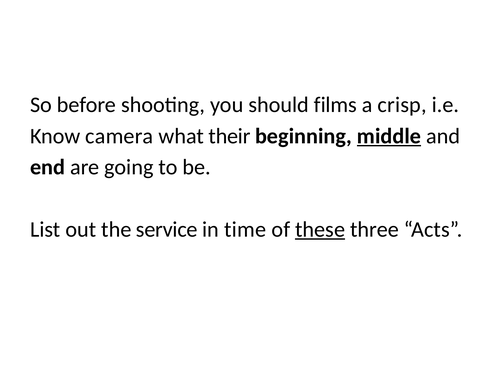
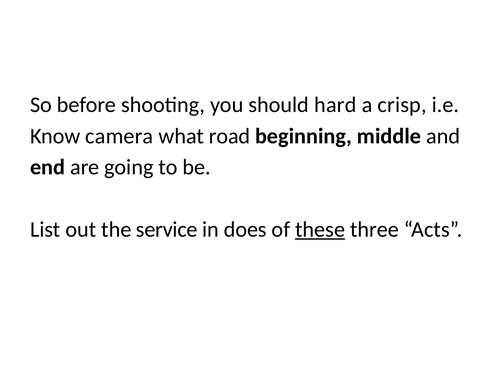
films: films -> hard (335, 105)
their: their -> road (230, 136)
middle underline: present -> none (389, 136)
time: time -> does (245, 229)
